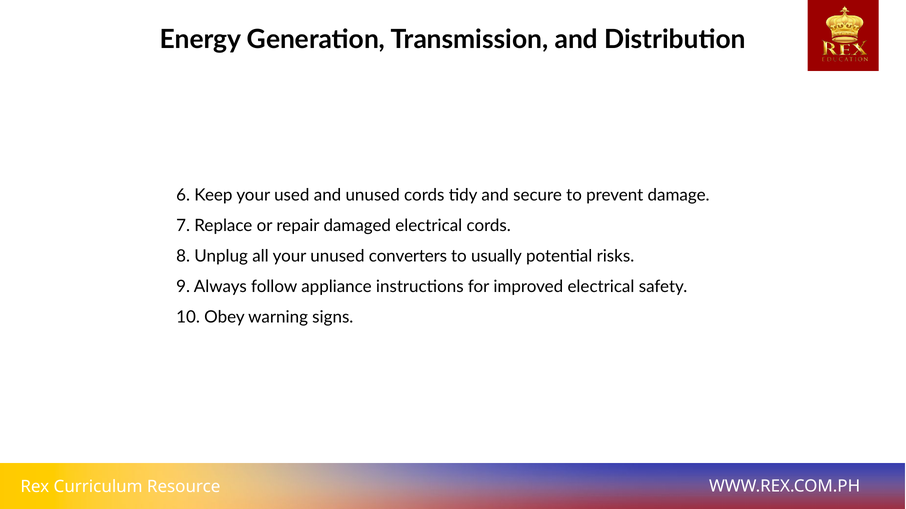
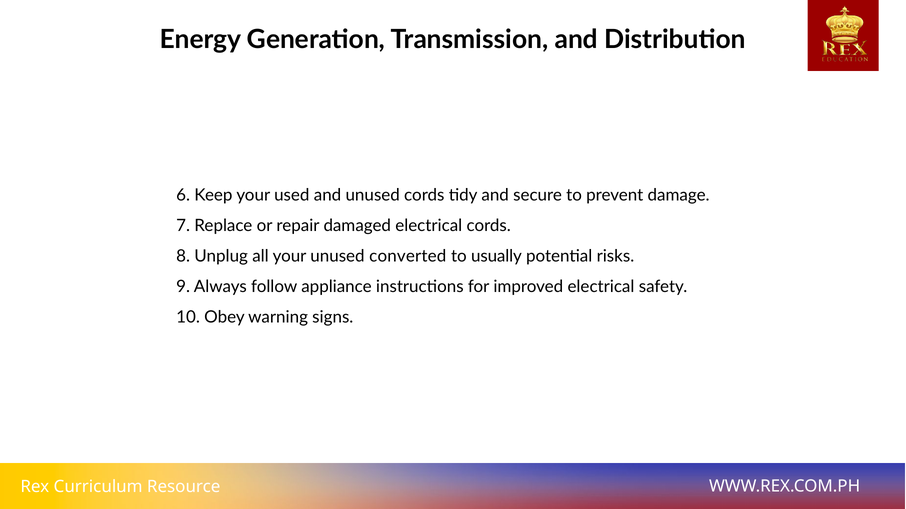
converters: converters -> converted (408, 256)
